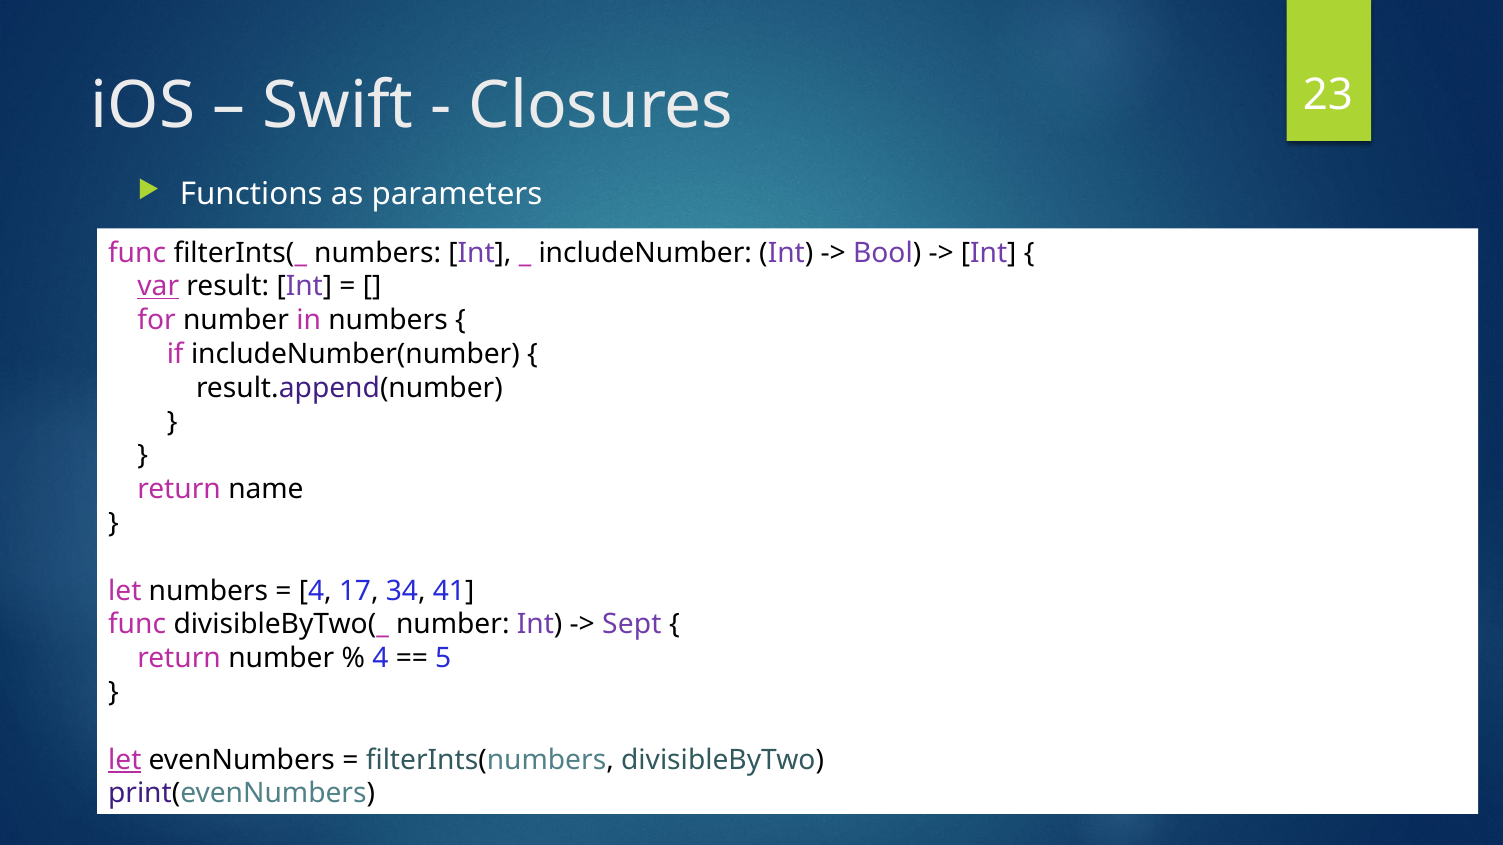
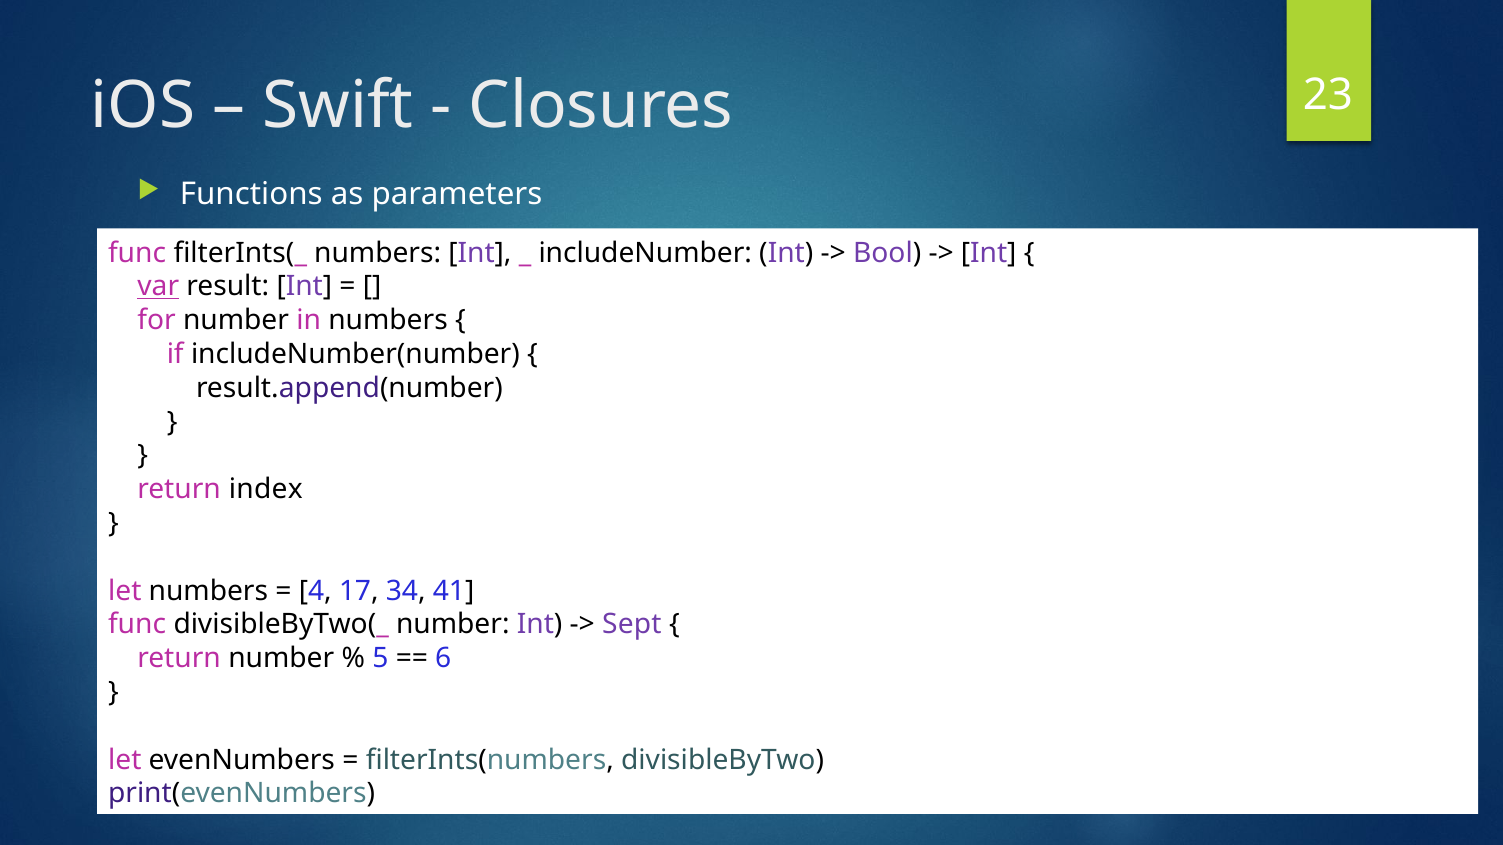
name: name -> index (266, 490)
4: 4 -> 5 (381, 659)
5: 5 -> 6 (443, 659)
let underline: present -> none (125, 760)
